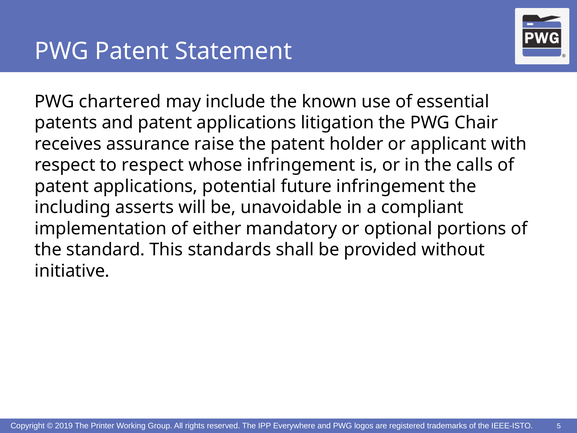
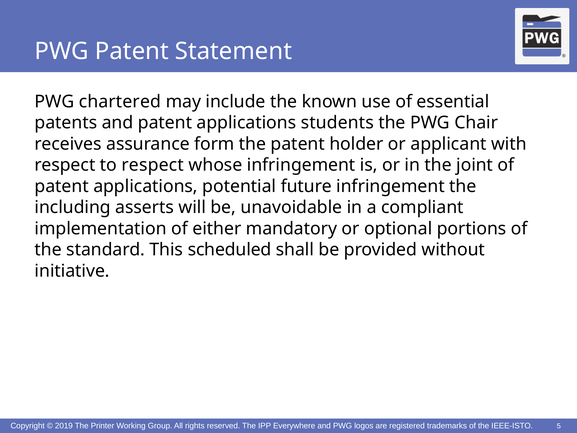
litigation: litigation -> students (337, 123)
raise: raise -> form (214, 144)
calls: calls -> joint (475, 165)
standards: standards -> scheduled (230, 250)
